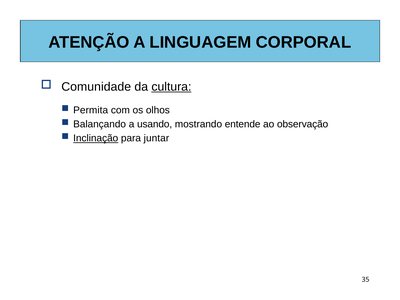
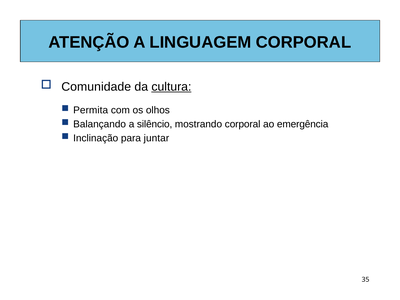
usando: usando -> silêncio (155, 124)
mostrando entende: entende -> corporal (243, 124)
observação: observação -> emergência (303, 124)
Inclinação underline: present -> none (96, 138)
